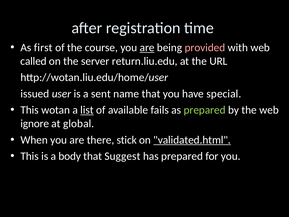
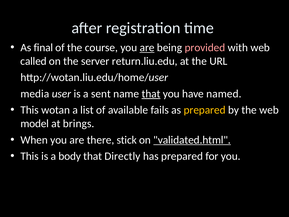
first: first -> final (43, 48)
issued: issued -> media (35, 94)
that underline: none -> present (151, 94)
special: special -> named (224, 94)
list underline: present -> none (87, 110)
prepared colour: light green -> yellow (205, 110)
ignore: ignore -> model (35, 123)
global: global -> brings (79, 123)
Suggest: Suggest -> Directly (122, 156)
